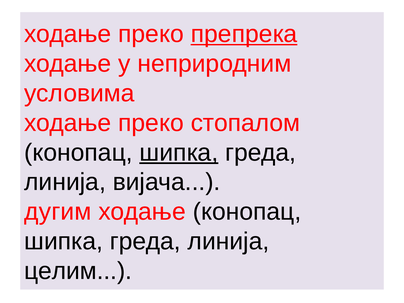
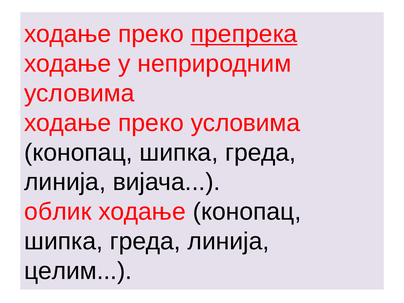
преко стопалом: стопалом -> условима (245, 123)
шипка underline: present -> none (179, 153)
дугим: дугим -> облик (58, 212)
